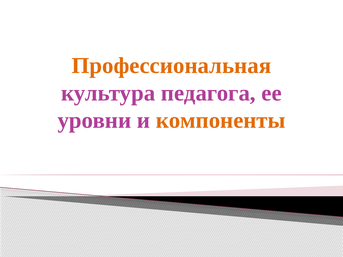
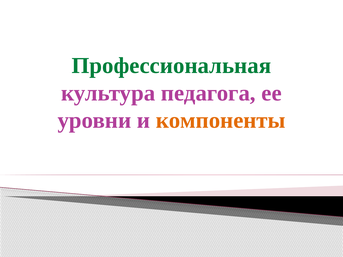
Профессиональная colour: orange -> green (171, 66)
